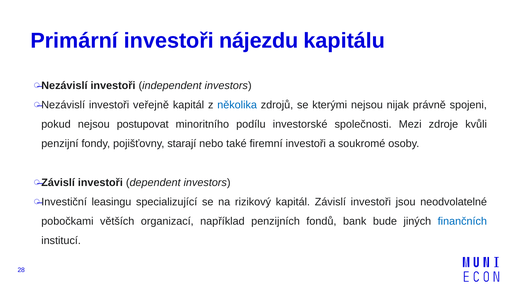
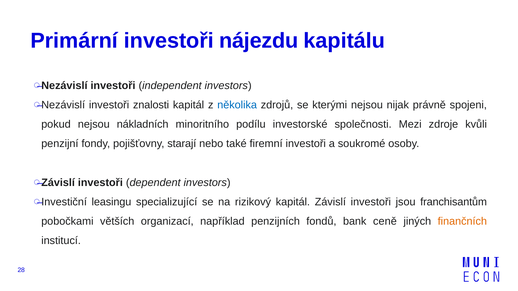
veřejně: veřejně -> znalosti (151, 105)
postupovat: postupovat -> nákladních (143, 124)
neodvolatelné: neodvolatelné -> franchisantům (454, 202)
bude: bude -> ceně (385, 222)
finančních colour: blue -> orange (462, 222)
